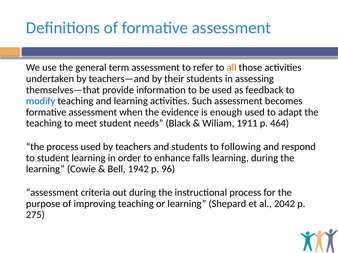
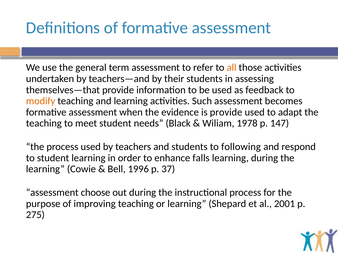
modify colour: blue -> orange (41, 101)
is enough: enough -> provide (226, 112)
1911: 1911 -> 1978 (247, 123)
464: 464 -> 147 (280, 123)
1942: 1942 -> 1996 (138, 169)
96: 96 -> 37 (168, 169)
criteria: criteria -> choose (96, 193)
2042: 2042 -> 2001 (285, 204)
